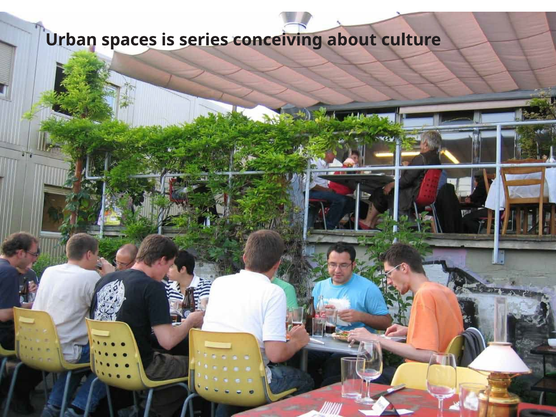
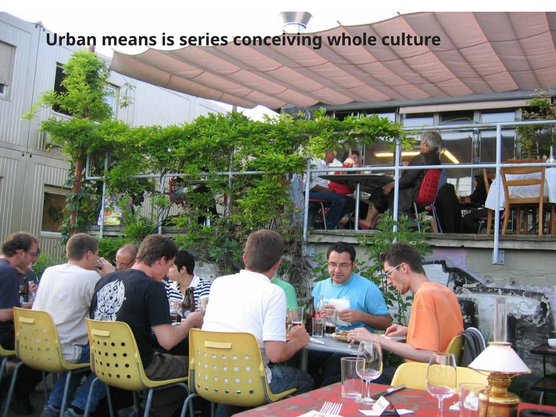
spaces: spaces -> means (129, 40)
about: about -> whole (352, 40)
